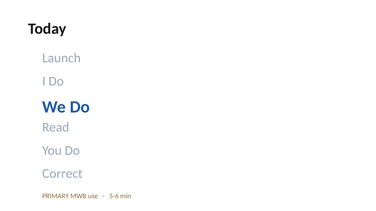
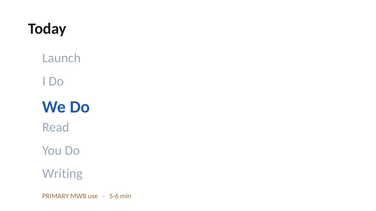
Correct: Correct -> Writing (62, 174)
